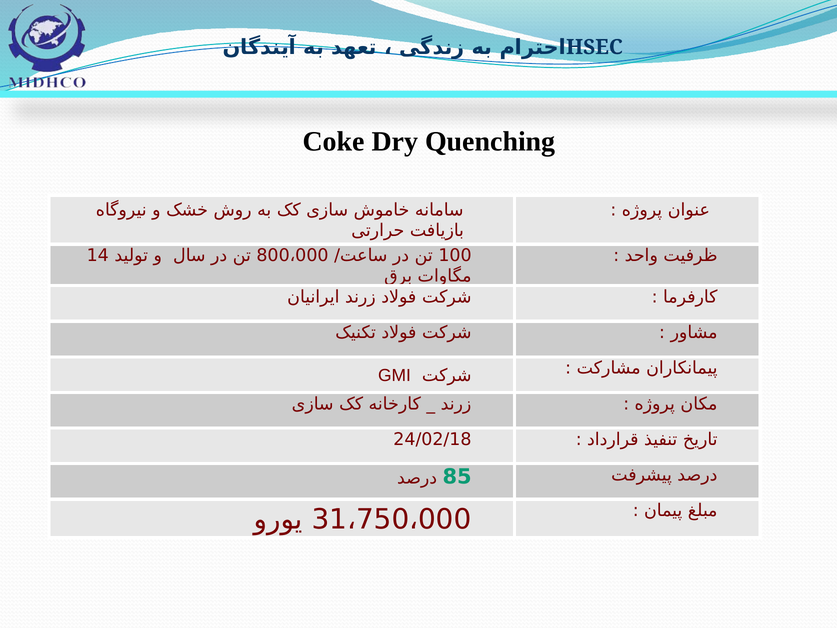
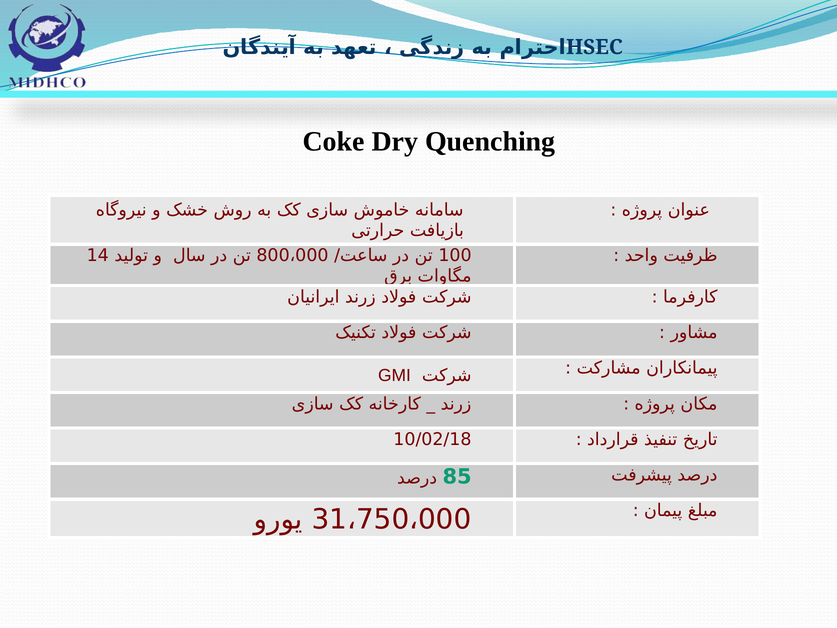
24/02/18: 24/02/18 -> 10/02/18 (432, 439)
